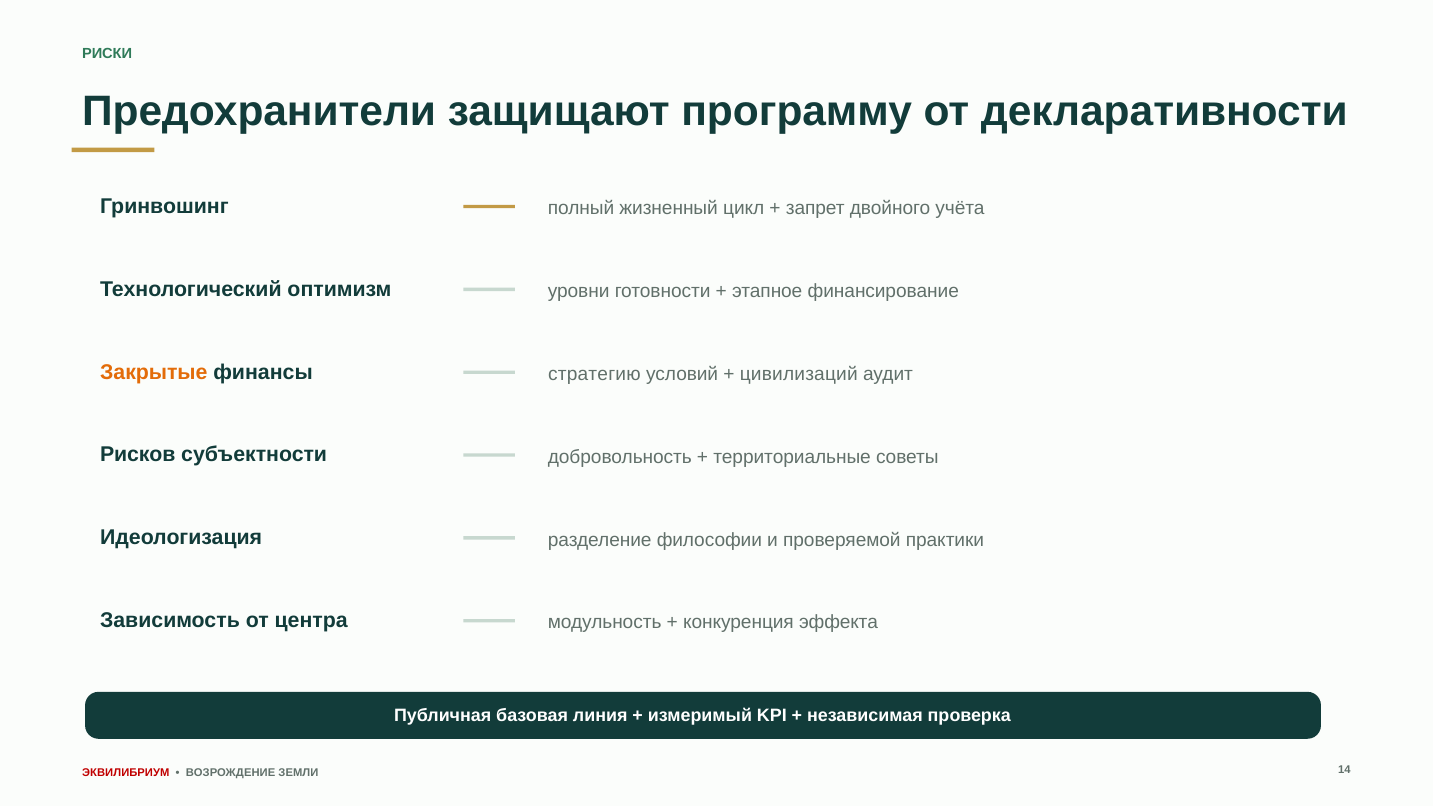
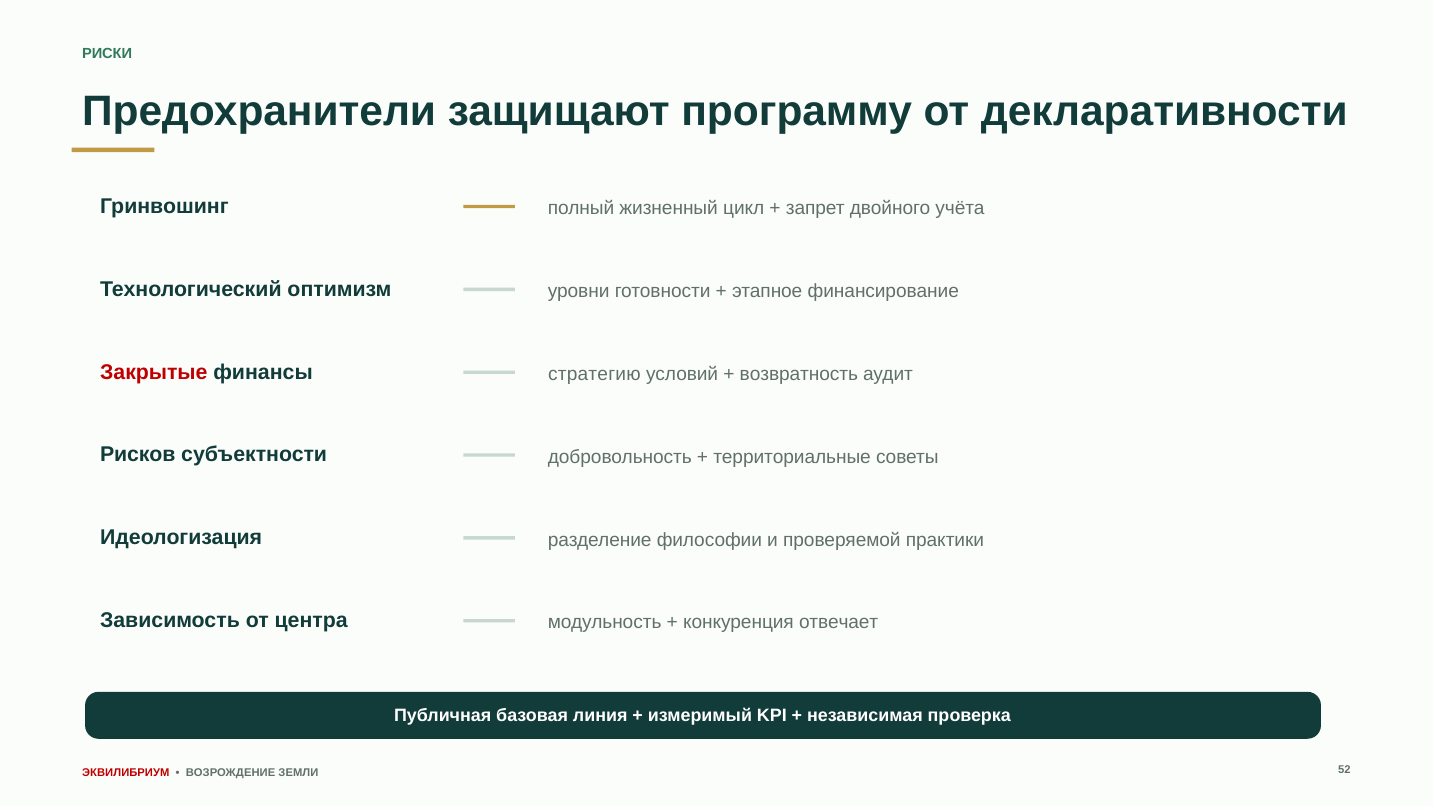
Закрытые colour: orange -> red (154, 372)
цивилизаций: цивилизаций -> возвратность (799, 374)
эффекта: эффекта -> отвечает (839, 623)
14: 14 -> 52 (1344, 770)
